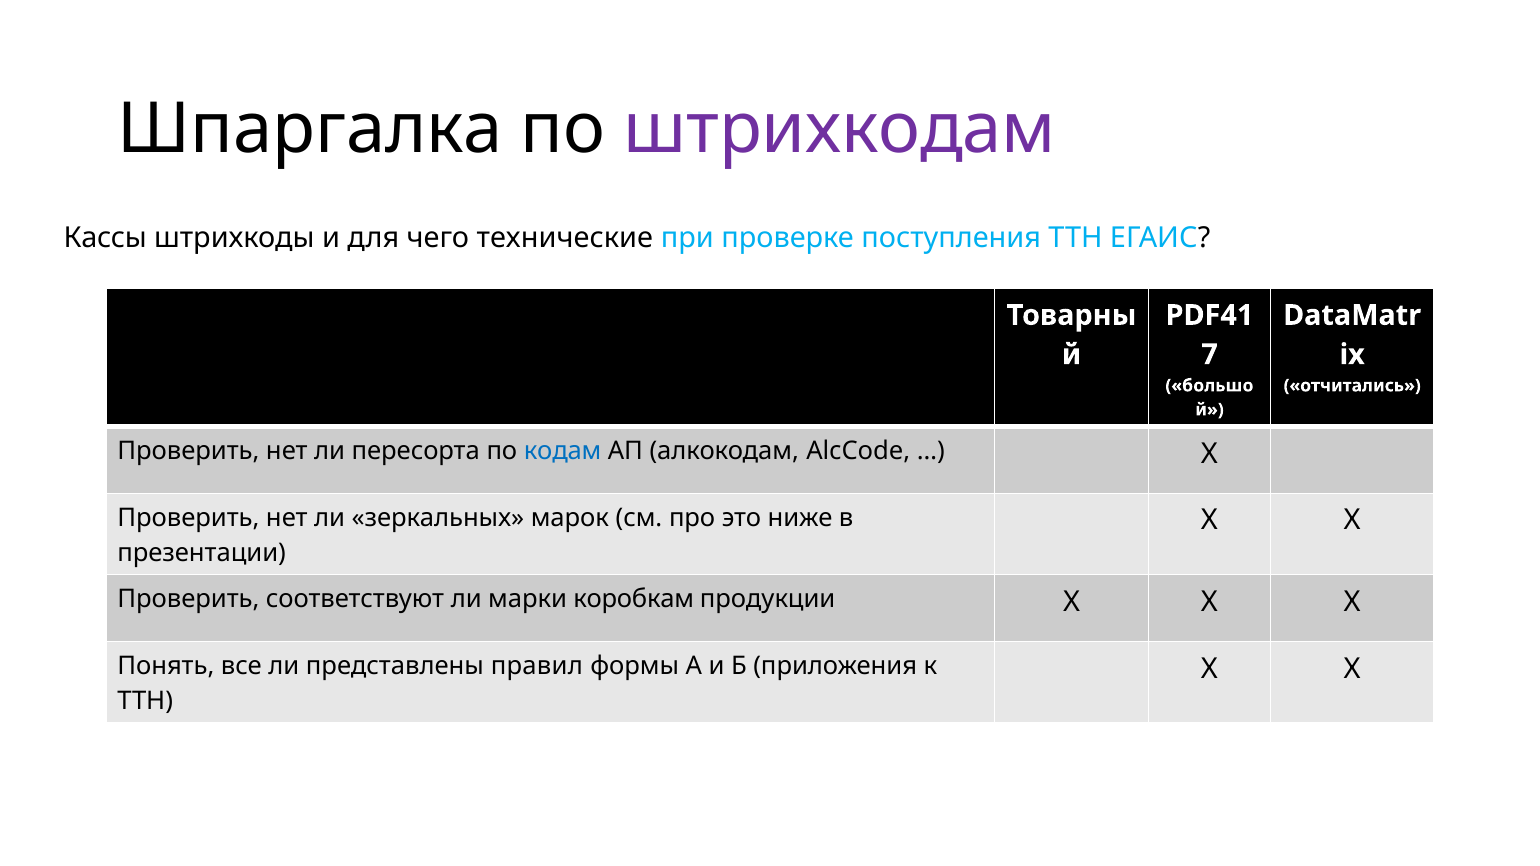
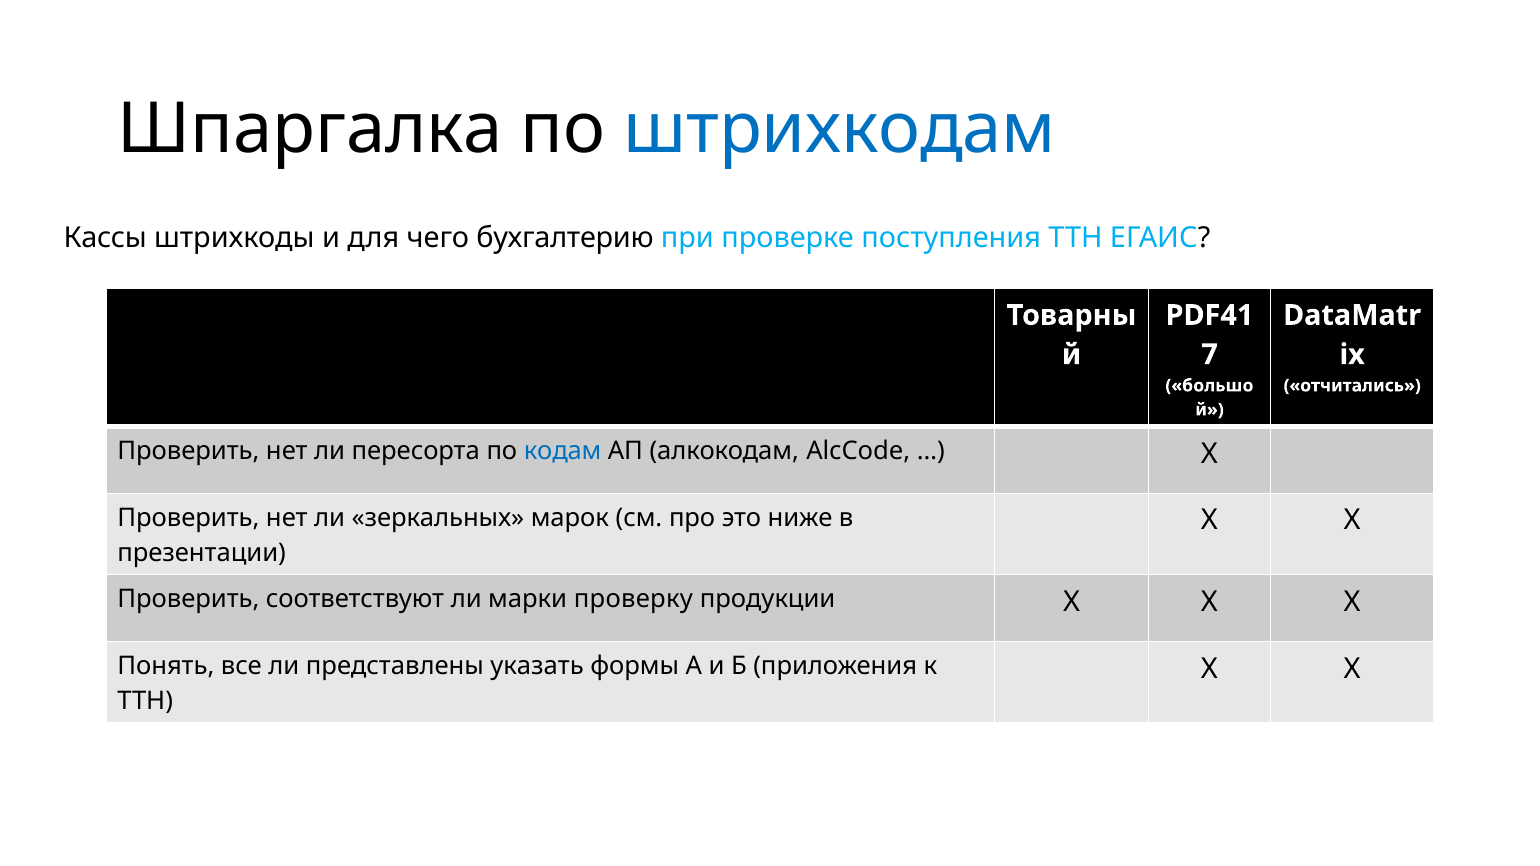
штрихкодам colour: purple -> blue (840, 129)
технические: технические -> бухгалтерию (565, 239)
коробкам: коробкам -> проверку (633, 599)
правил: правил -> указать (537, 666)
